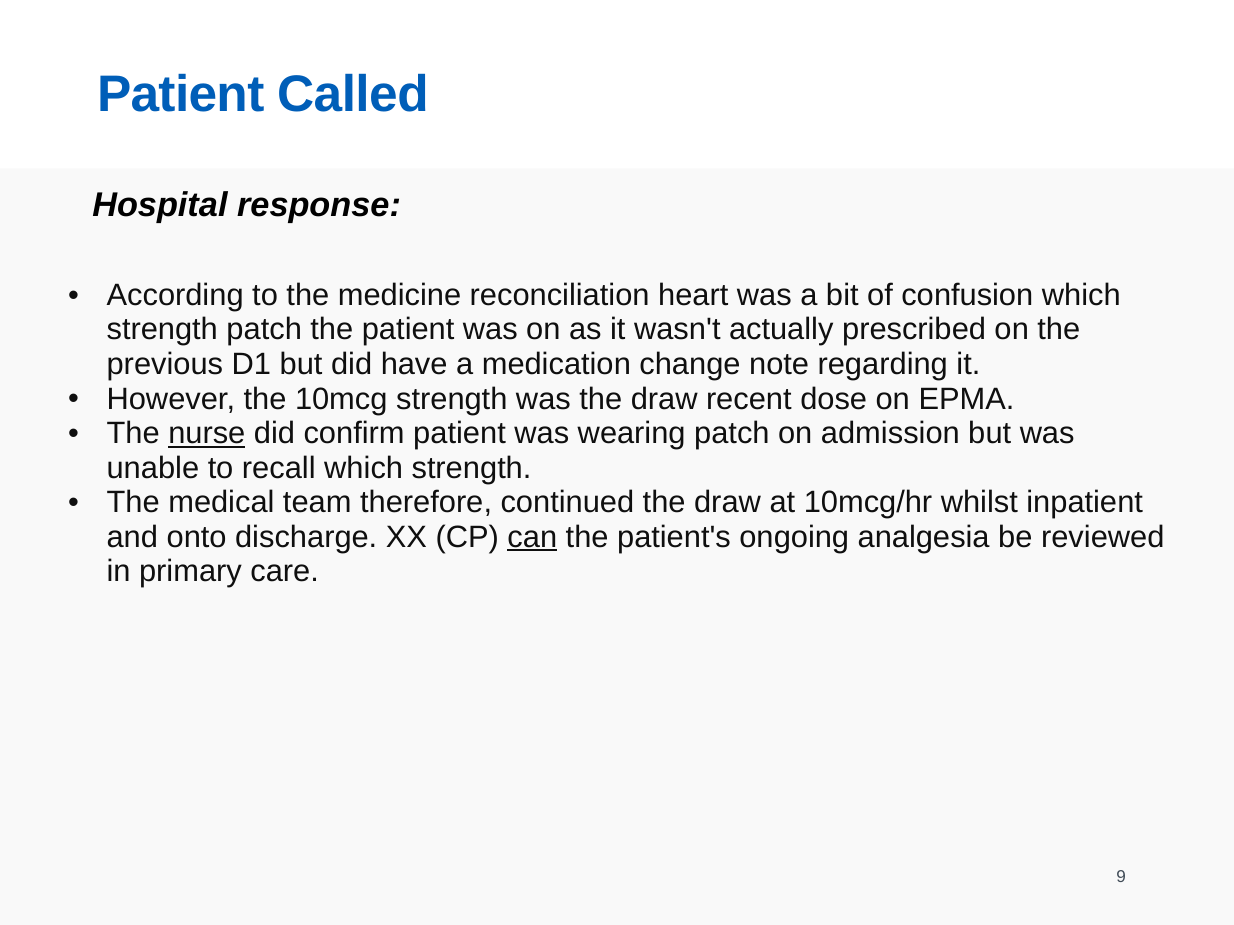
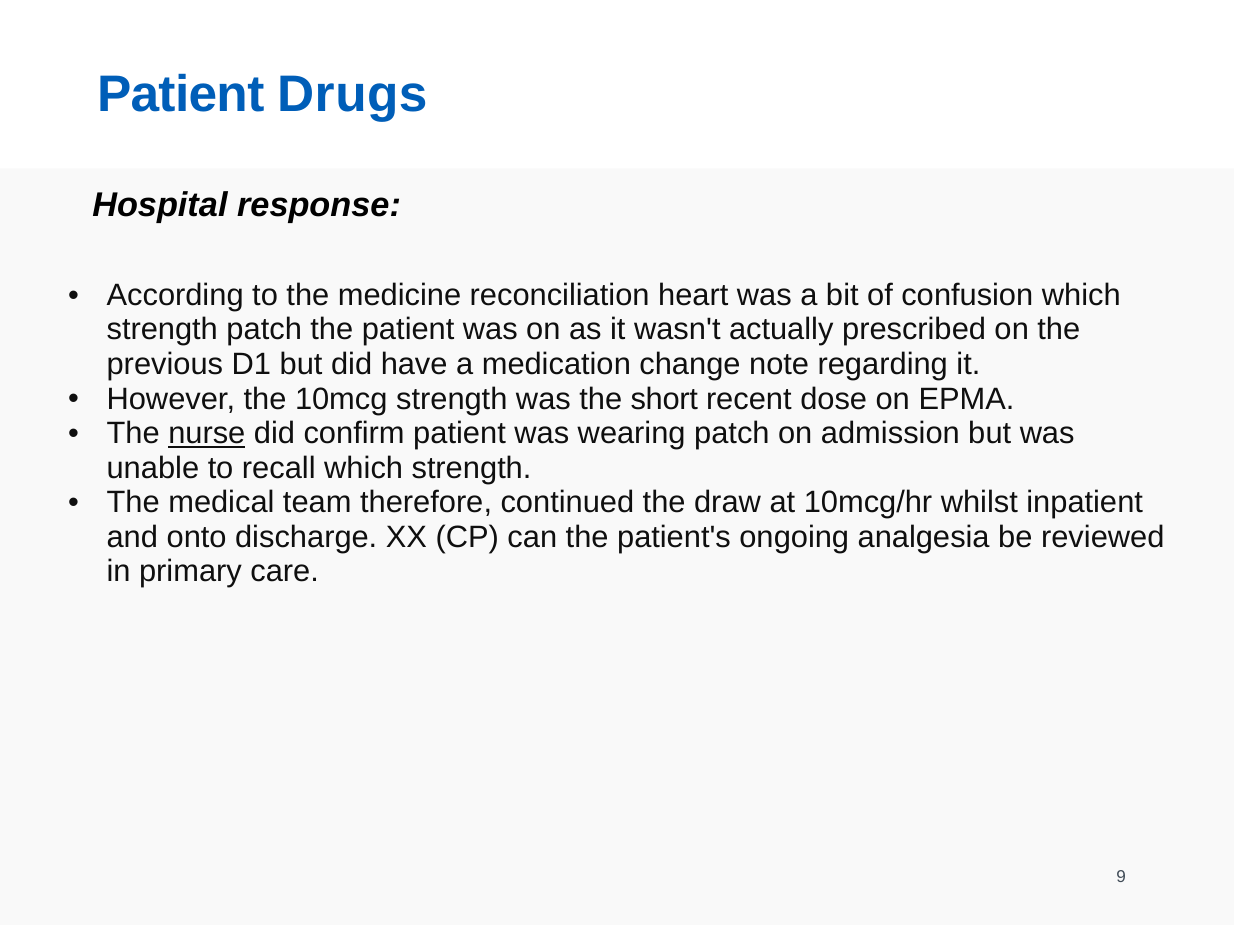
Called: Called -> Drugs (352, 94)
was the draw: draw -> short (664, 399)
can underline: present -> none (532, 537)
